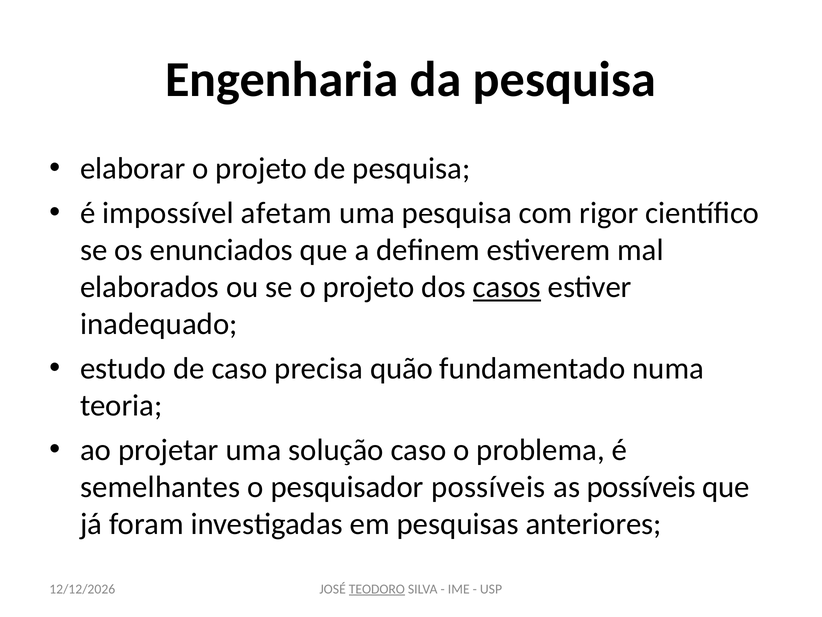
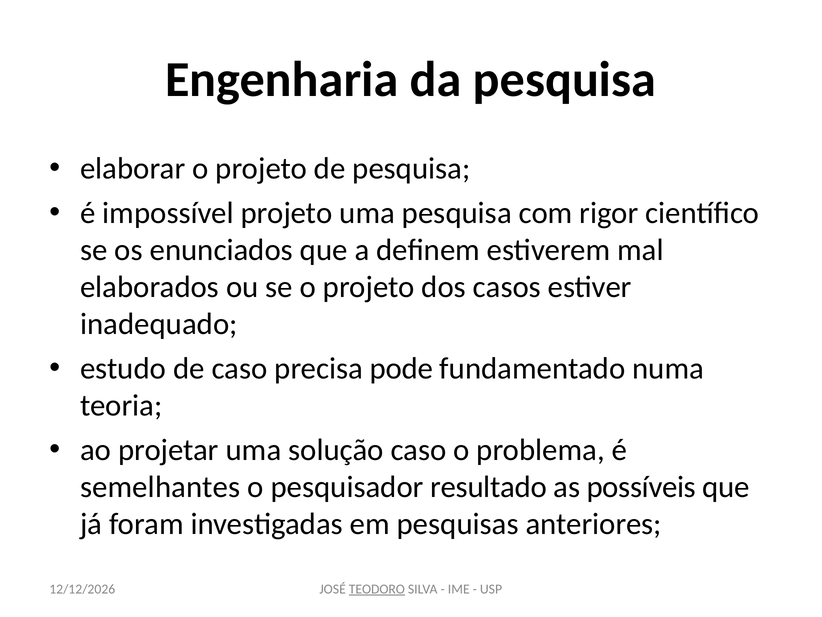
impossível afetam: afetam -> projeto (287, 213)
casos underline: present -> none (507, 287)
quão: quão -> pode (401, 368)
pesquisador possíveis: possíveis -> resultado (489, 487)
